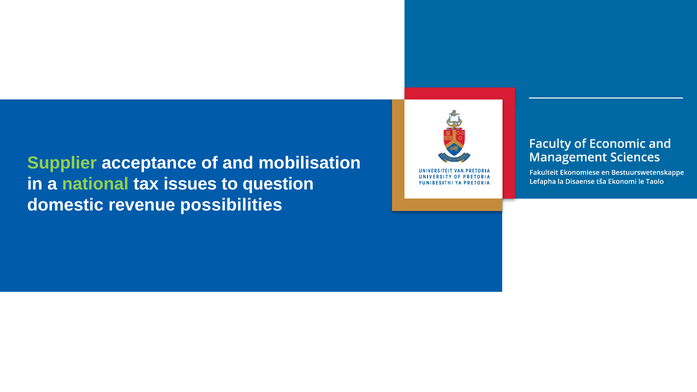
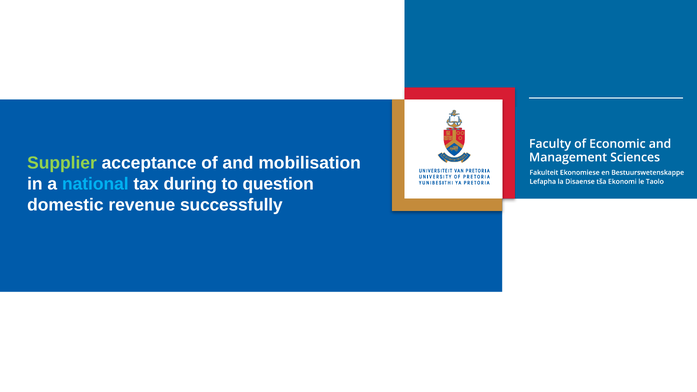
national colour: light green -> light blue (95, 184)
issues: issues -> during (190, 184)
possibilities: possibilities -> successfully (231, 205)
